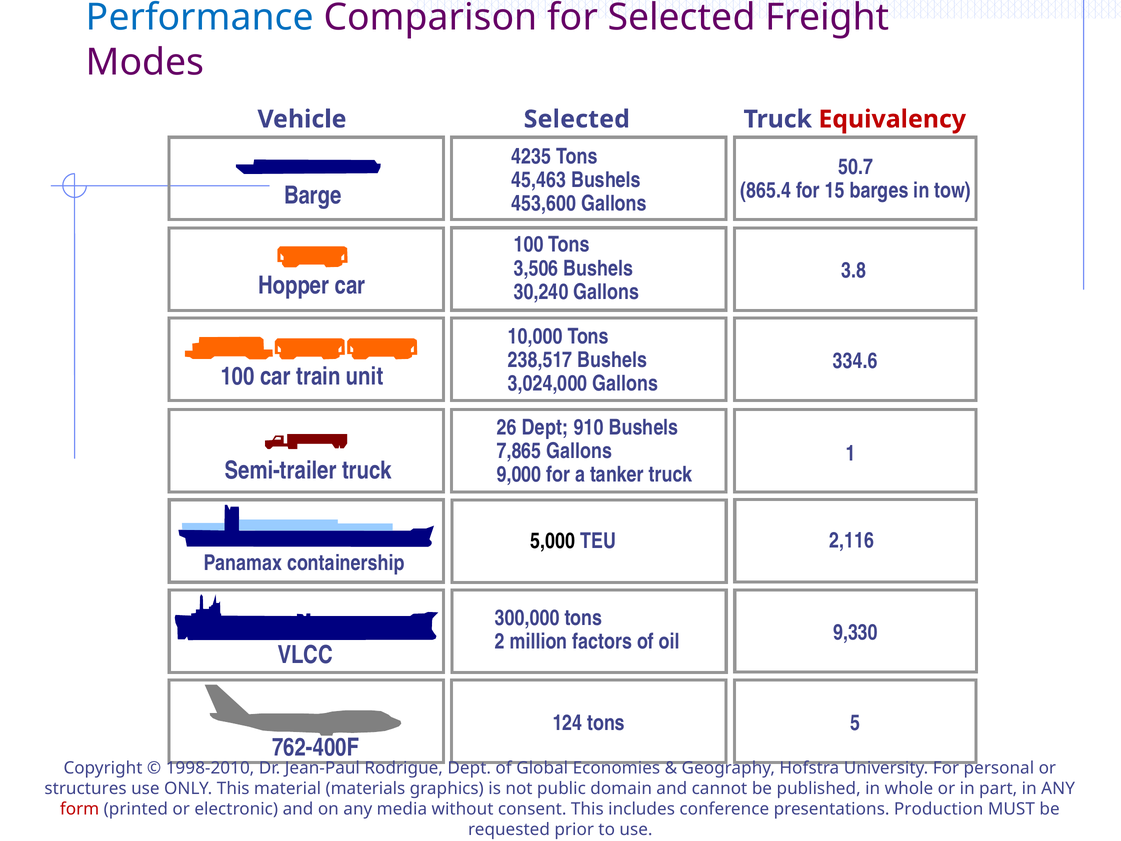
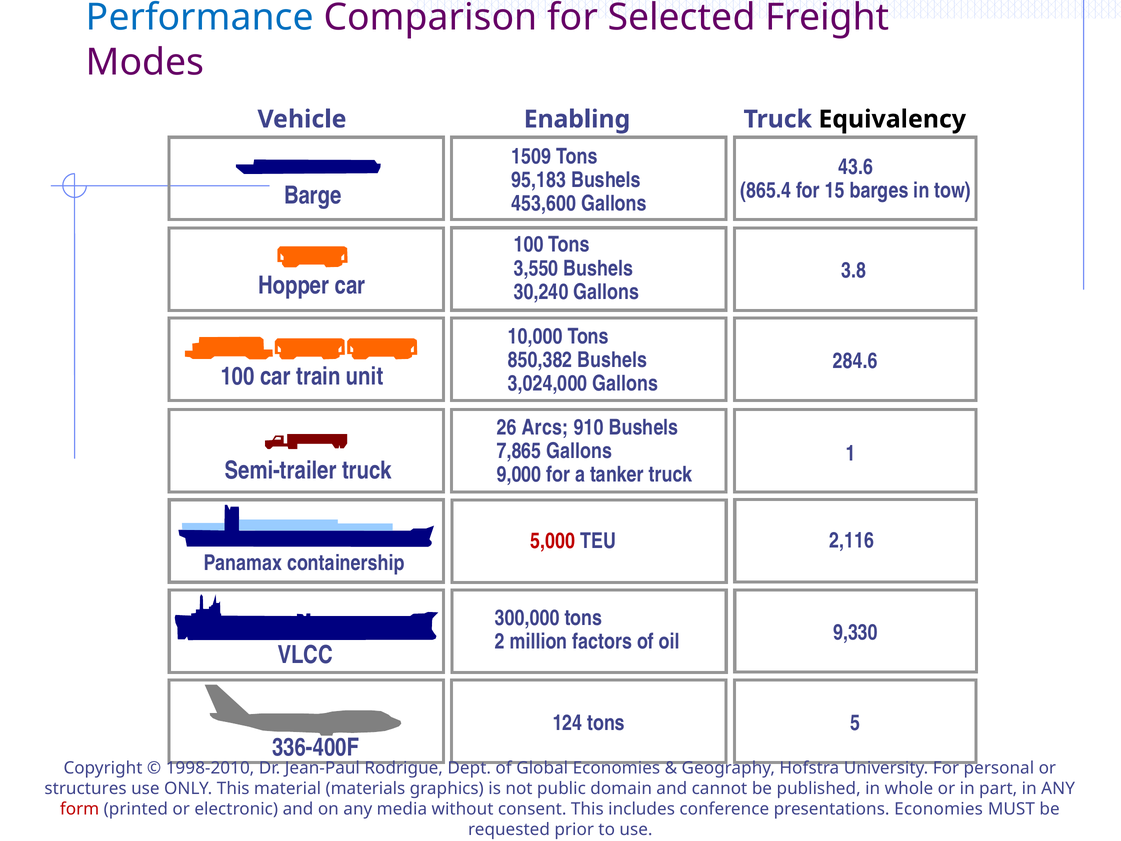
Selected: Selected -> Enabling (577, 119)
Equivalency colour: red -> black (892, 119)
4235: 4235 -> 1509 (531, 157)
50.7: 50.7 -> 43.6 (856, 167)
45,463: 45,463 -> 95,183 (539, 180)
3,506: 3,506 -> 3,550 (536, 268)
238,517: 238,517 -> 850,382 (540, 360)
334.6: 334.6 -> 284.6 (855, 361)
26 Dept: Dept -> Arcs (545, 427)
5,000 colour: black -> red (553, 541)
762-400F: 762-400F -> 336-400F (316, 747)
presentations Production: Production -> Economies (939, 809)
